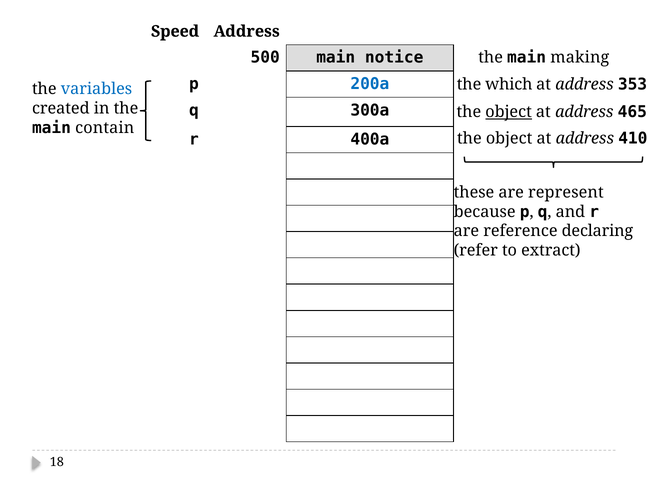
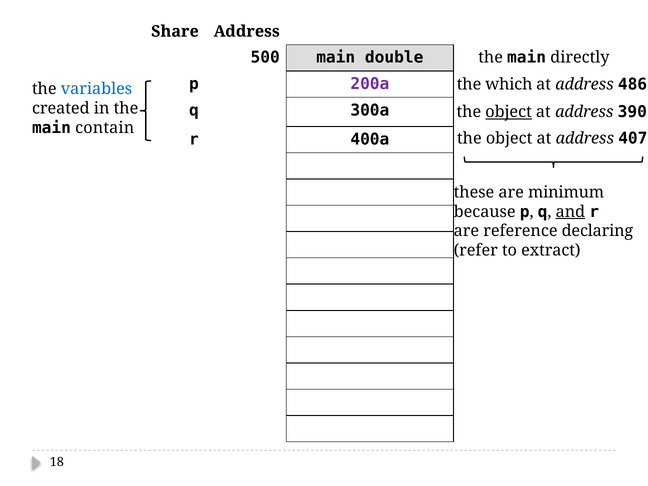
Speed: Speed -> Share (175, 31)
notice: notice -> double (394, 58)
making: making -> directly (580, 57)
200a colour: blue -> purple (370, 84)
353: 353 -> 486 (633, 84)
465: 465 -> 390 (632, 112)
410: 410 -> 407 (633, 138)
represent: represent -> minimum (566, 192)
and underline: none -> present (570, 212)
